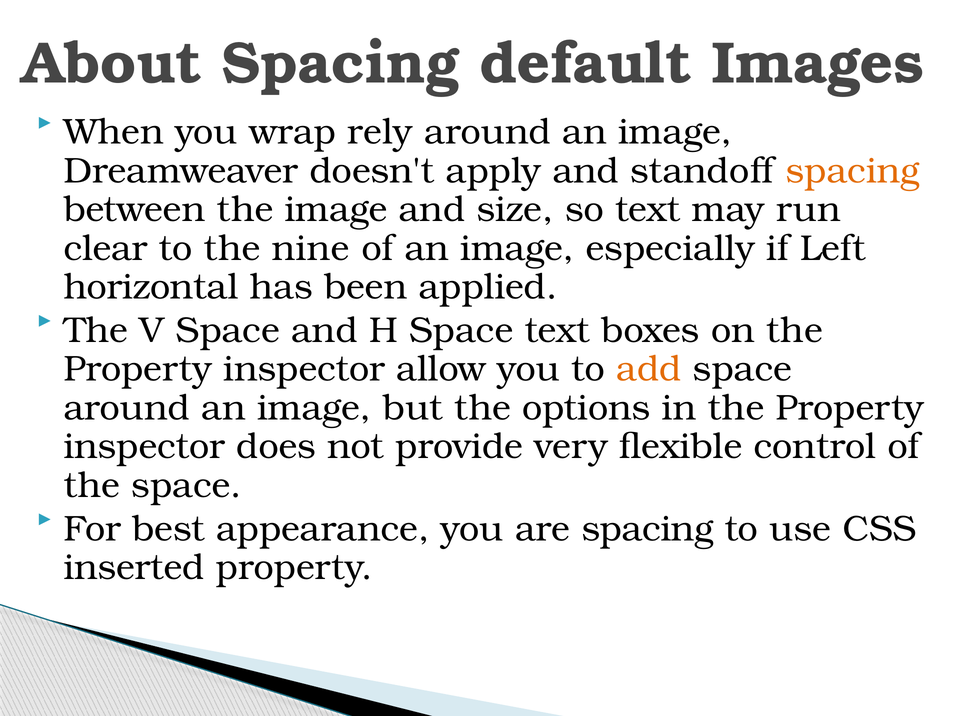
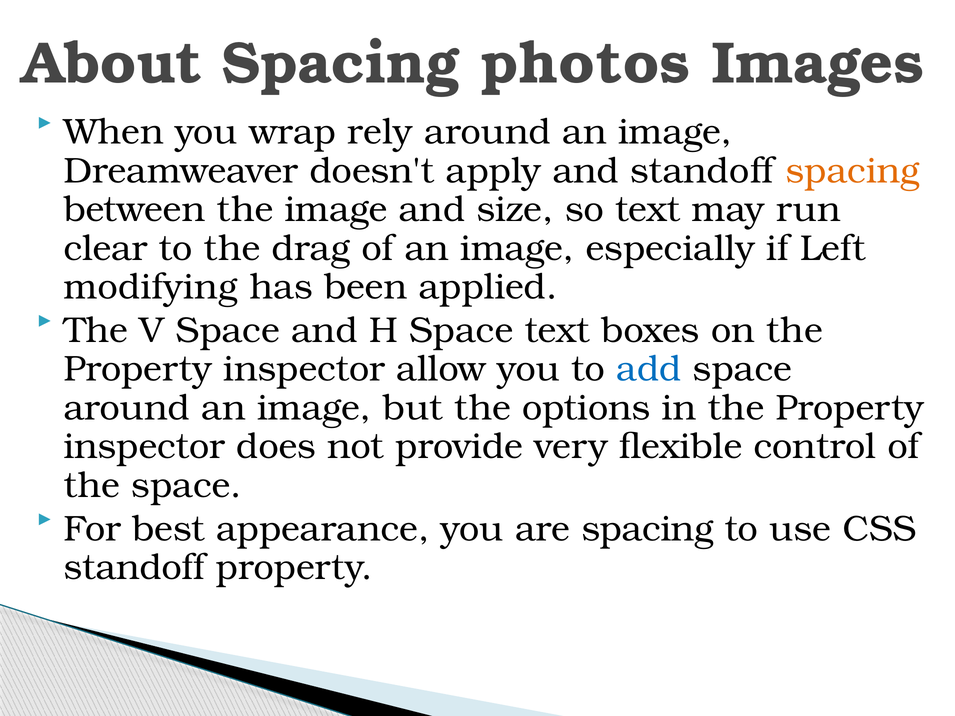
default: default -> photos (586, 64)
nine: nine -> drag (311, 248)
horizontal: horizontal -> modifying (151, 287)
add colour: orange -> blue (649, 369)
inserted: inserted -> standoff (134, 568)
